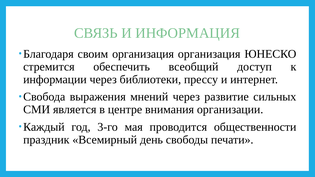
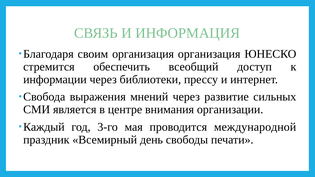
общественности: общественности -> международной (255, 127)
